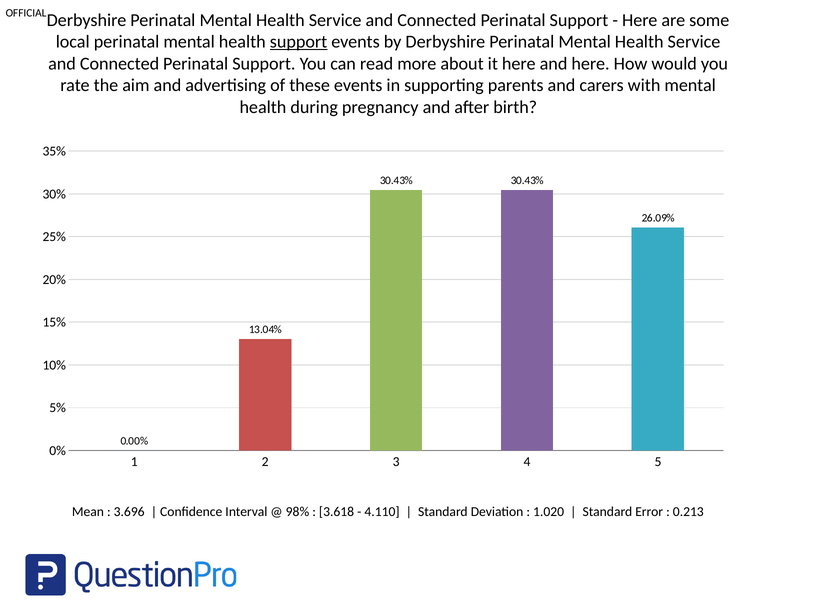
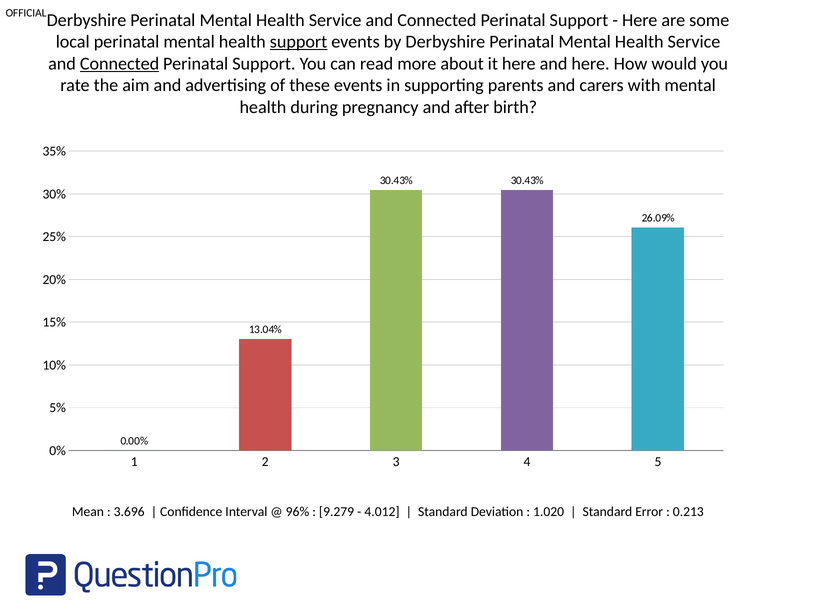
Connected underline: none -> present (120, 64)
98%: 98% -> 96% (297, 512)
3.618: 3.618 -> 9.279 (337, 512)
4.110: 4.110 -> 4.012 (382, 512)
